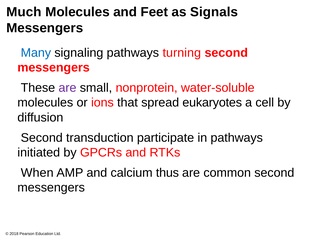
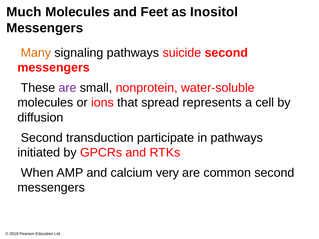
Signals: Signals -> Inositol (214, 12)
Many colour: blue -> orange (36, 53)
turning: turning -> suicide (182, 53)
eukaryotes: eukaryotes -> represents (212, 103)
thus: thus -> very (167, 173)
